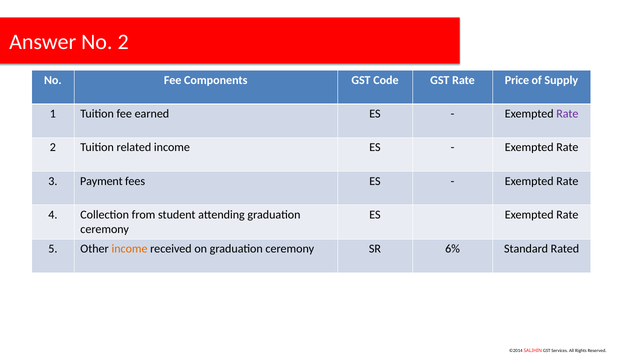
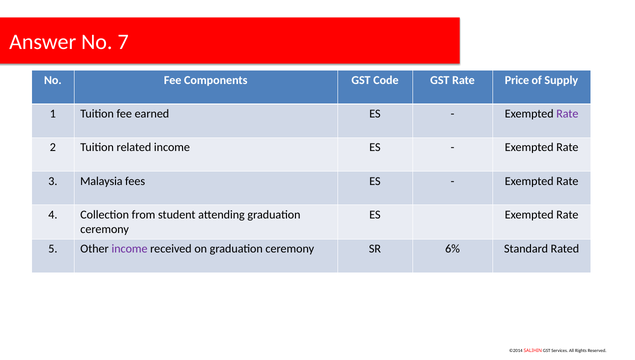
No 2: 2 -> 7 (123, 42)
Payment: Payment -> Malaysia (101, 181)
income colour: orange -> purple (130, 249)
